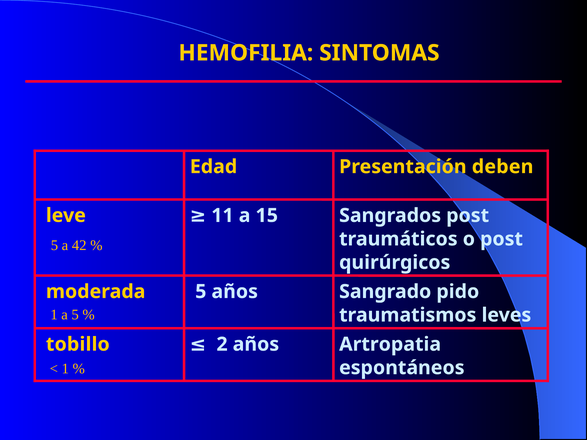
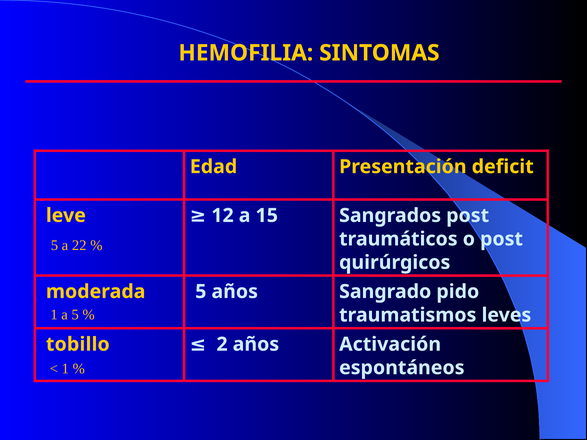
deben: deben -> deficit (503, 167)
11: 11 -> 12 (223, 216)
42: 42 -> 22 (79, 245)
Artropatia: Artropatia -> Activación (390, 344)
